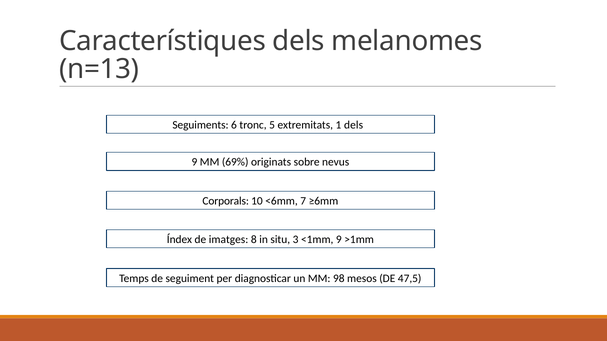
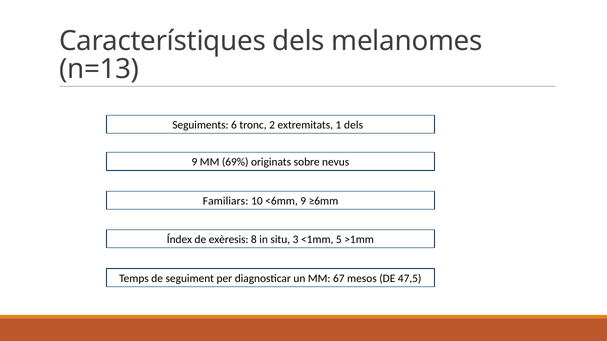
5: 5 -> 2 (272, 125)
Corporals: Corporals -> Familiars (226, 201)
<6mm 7: 7 -> 9 (303, 201)
imatges: imatges -> exèresis (229, 240)
<1mm 9: 9 -> 5 (339, 240)
98: 98 -> 67 (339, 279)
